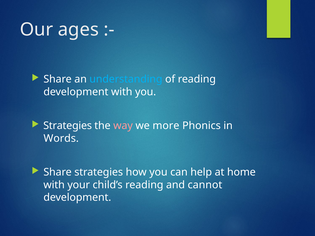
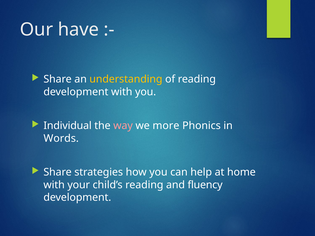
ages: ages -> have (78, 29)
understanding colour: light blue -> yellow (126, 79)
Strategies: Strategies -> Individual (68, 126)
cannot: cannot -> fluency (205, 185)
